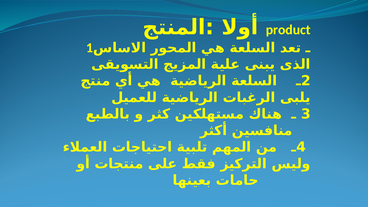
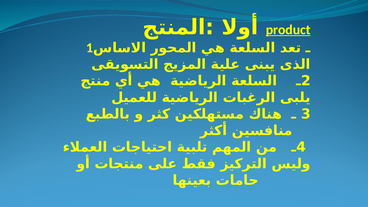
product underline: none -> present (288, 30)
